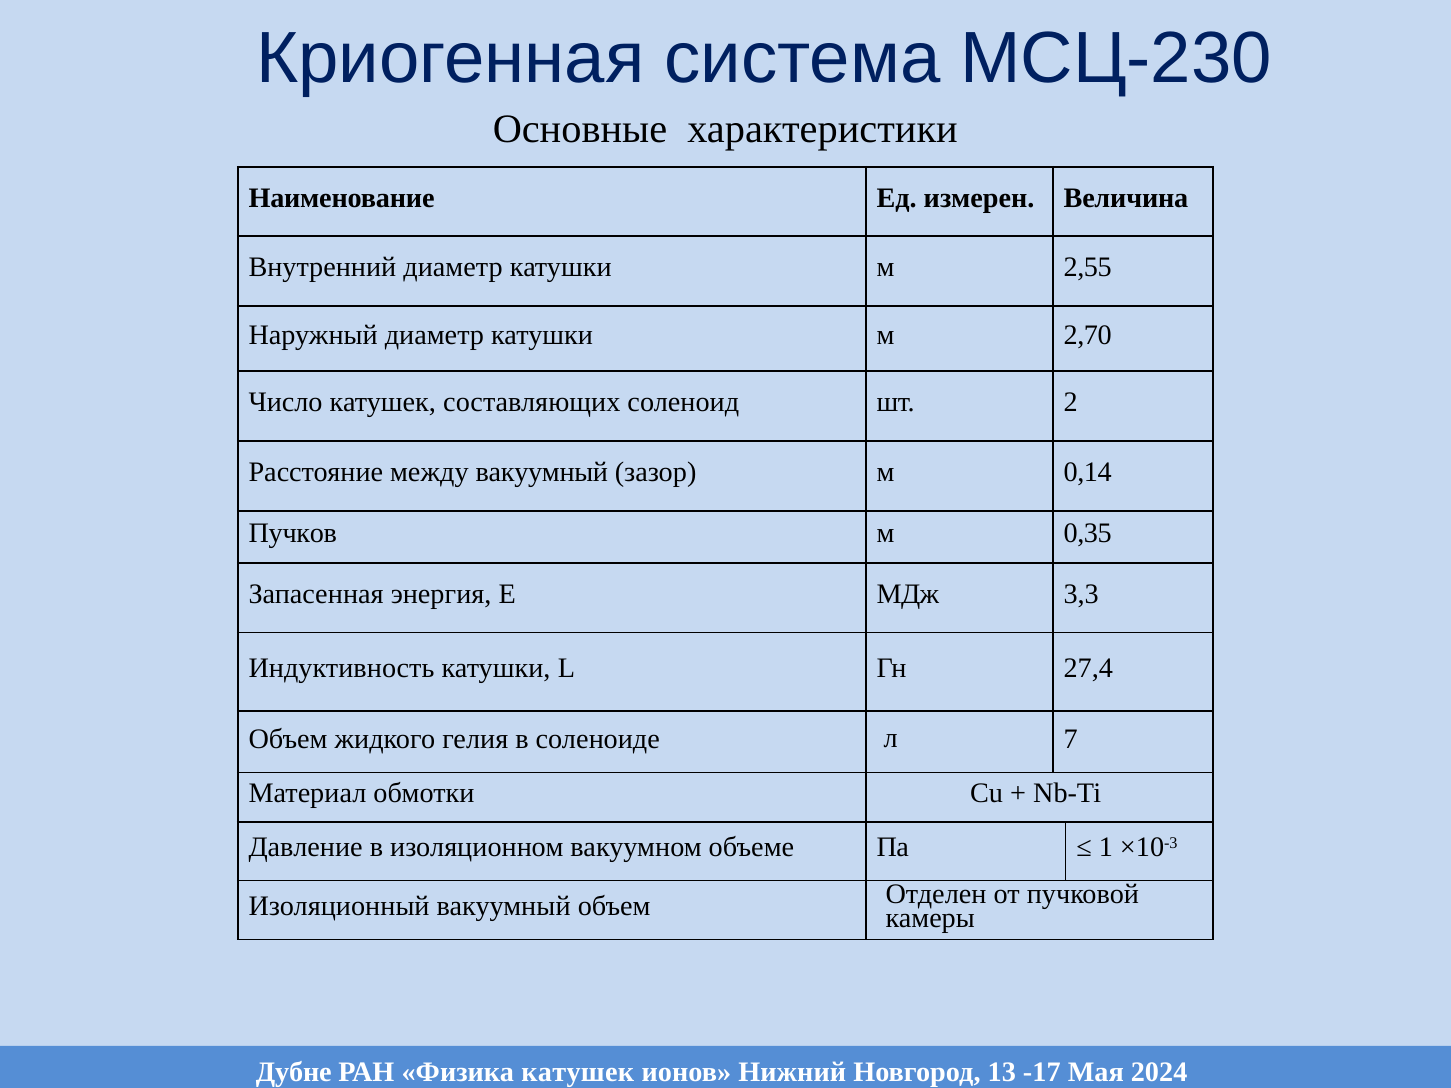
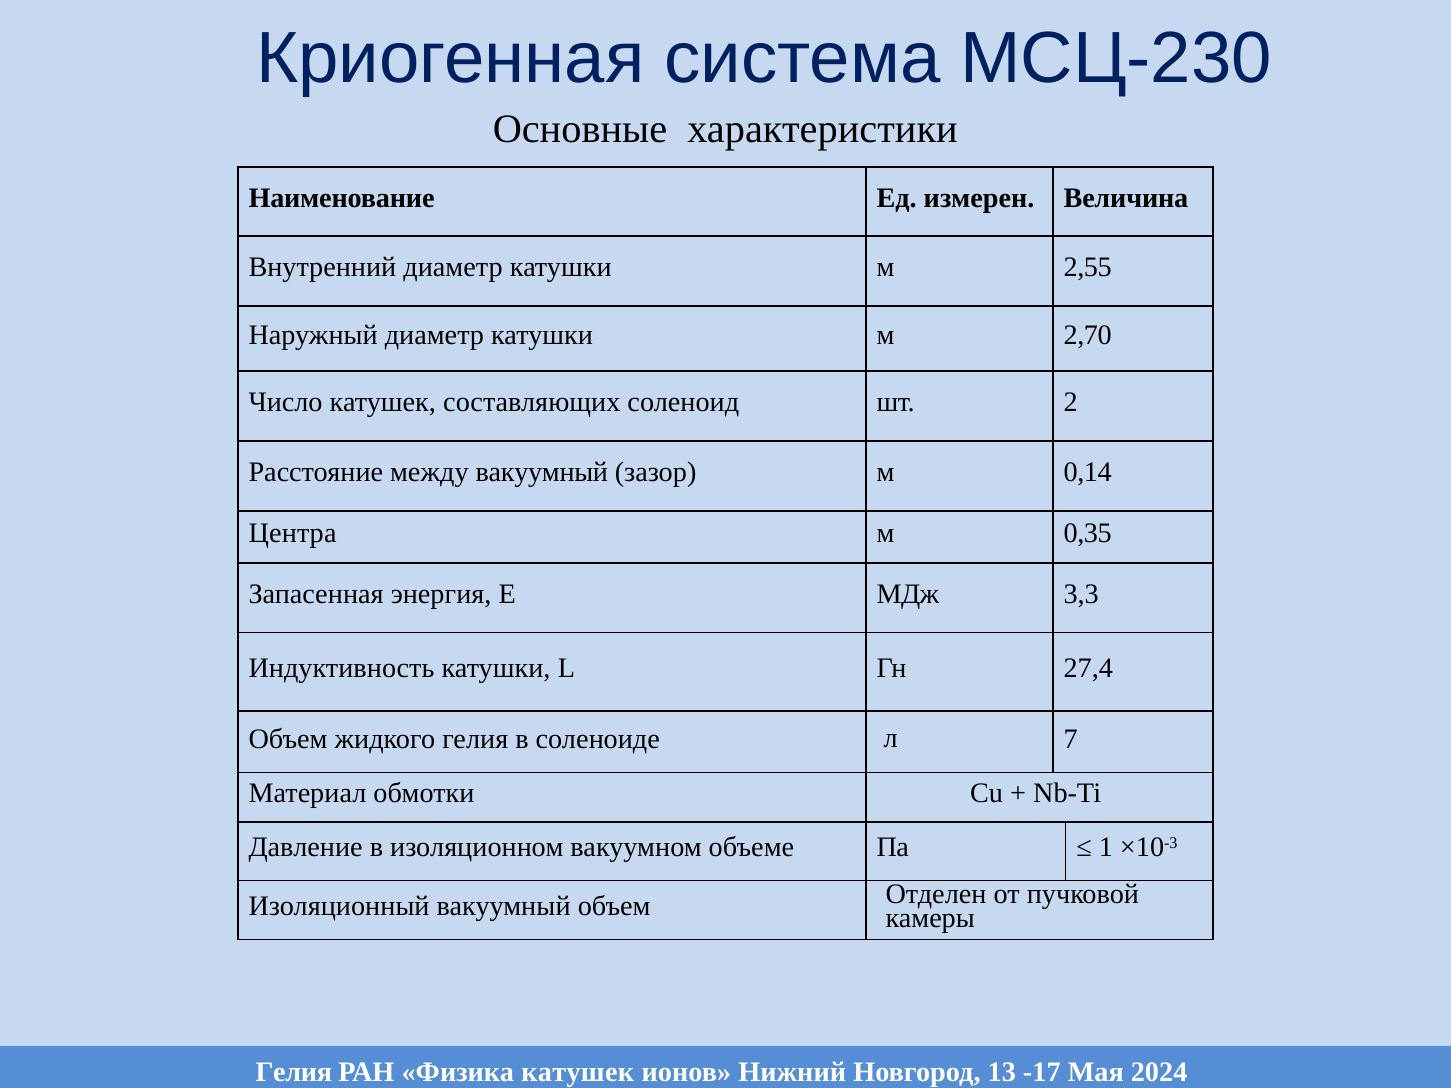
Пучков: Пучков -> Центра (293, 533)
Дубне: Дубне -> Гелия (294, 1072)
